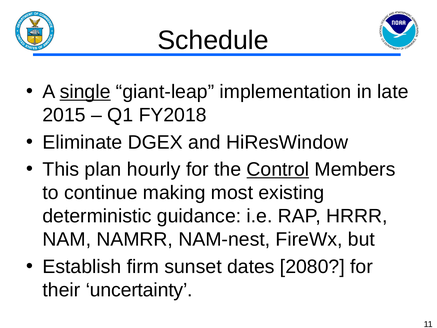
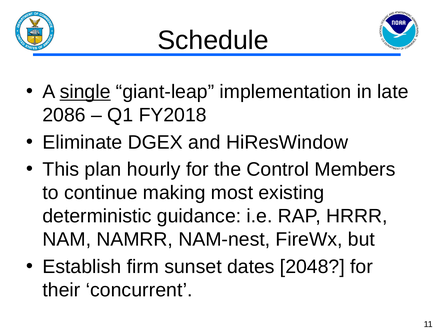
2015: 2015 -> 2086 (64, 115)
Control underline: present -> none (278, 169)
2080: 2080 -> 2048 (312, 267)
uncertainty: uncertainty -> concurrent (139, 290)
